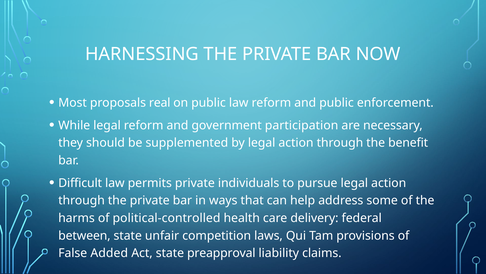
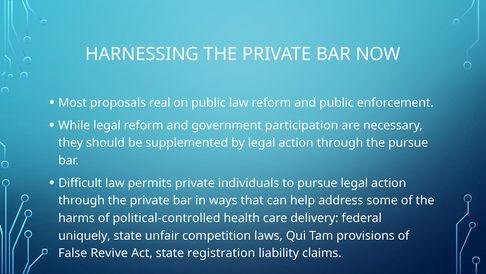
the benefit: benefit -> pursue (408, 143)
between: between -> uniquely (84, 235)
Added: Added -> Revive (109, 253)
preapproval: preapproval -> registration (221, 253)
